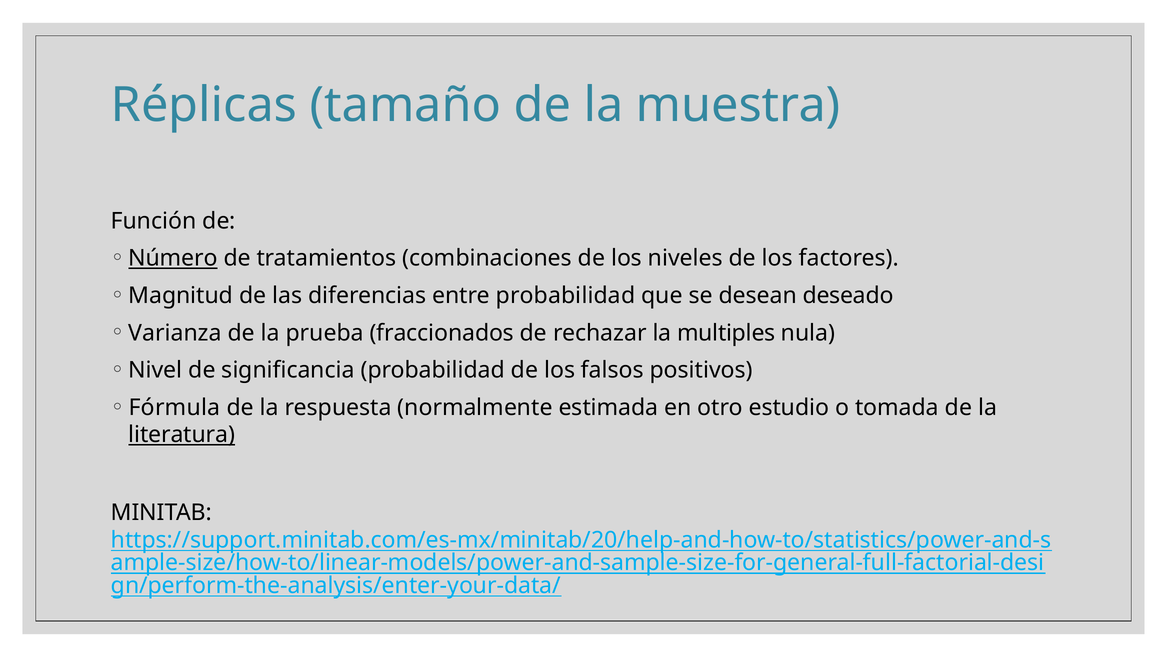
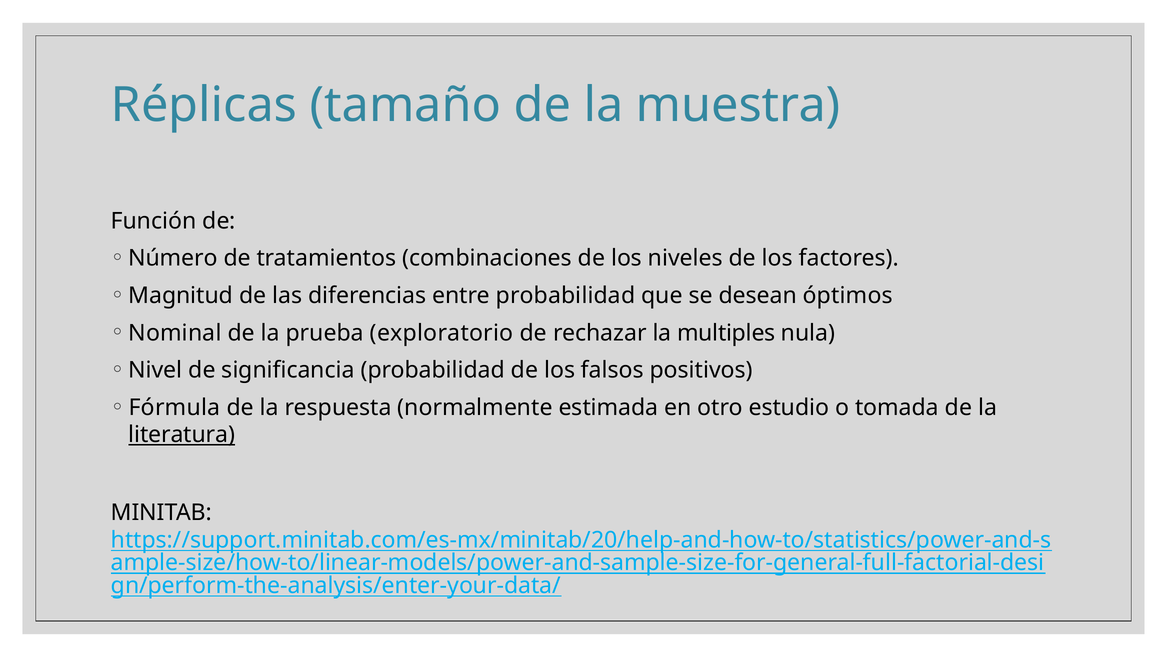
Número underline: present -> none (173, 258)
deseado: deseado -> óptimos (848, 295)
Varianza: Varianza -> Nominal (175, 333)
fraccionados: fraccionados -> exploratorio (442, 333)
